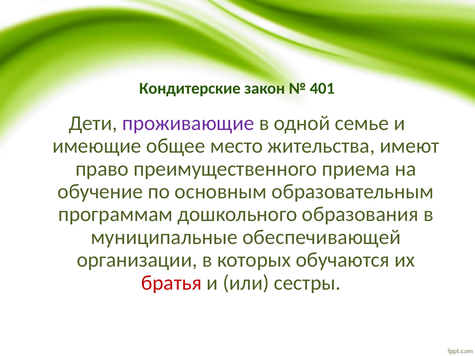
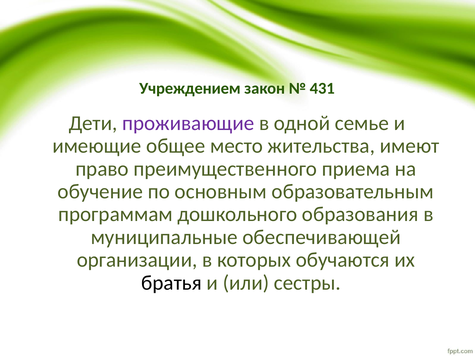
Кондитерские: Кондитерские -> Учреждением (190, 88)
401: 401 -> 431 (322, 88)
братья colour: red -> black (172, 283)
